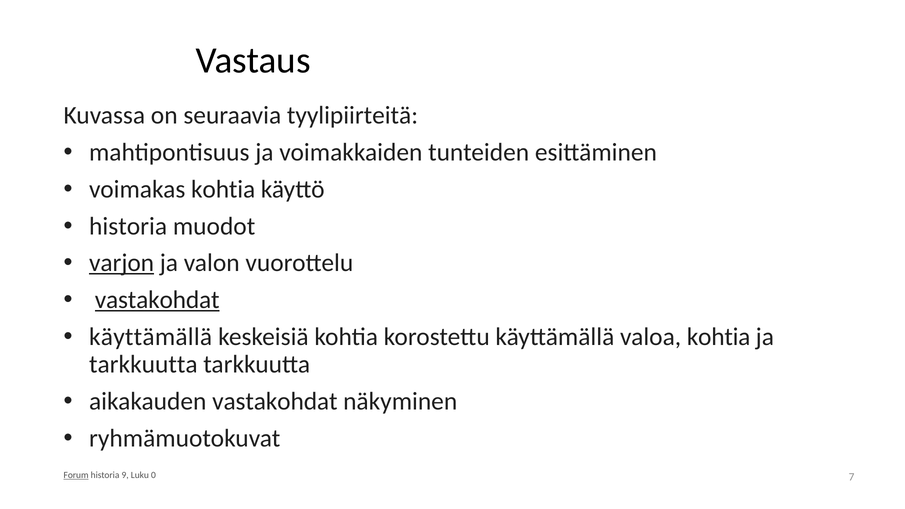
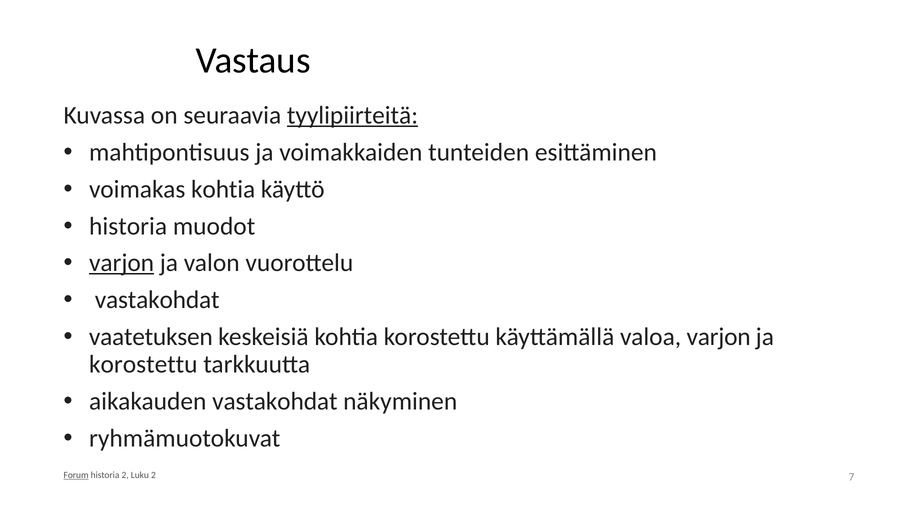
tyylipiirteitä underline: none -> present (352, 115)
vastakohdat underline: present -> none (157, 300)
käyttämällä: käyttämällä -> vaatetuksen (151, 337)
valoa kohtia: kohtia -> varjon (719, 337)
tarkkuutta: tarkkuutta -> korostettu (143, 364)
historia 9: 9 -> 2 (125, 475)
Luku 0: 0 -> 2 (153, 475)
